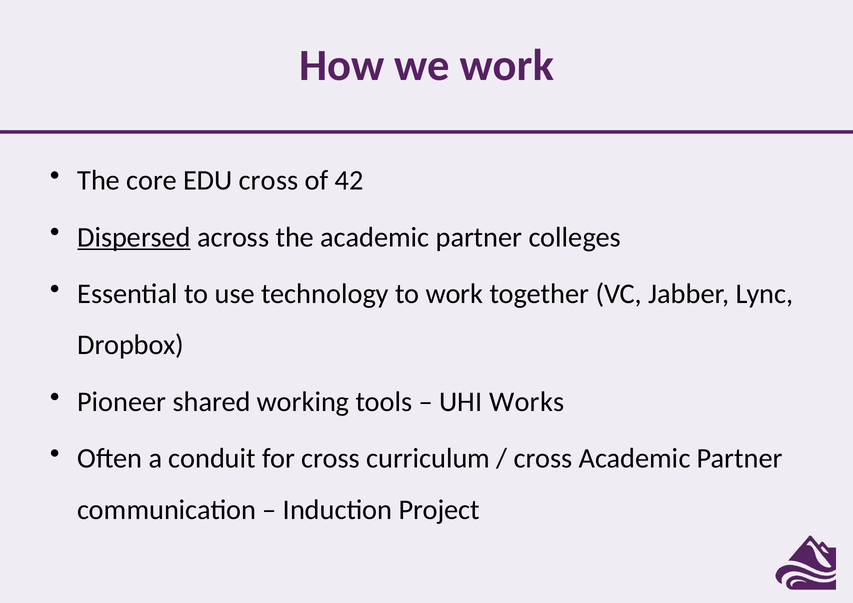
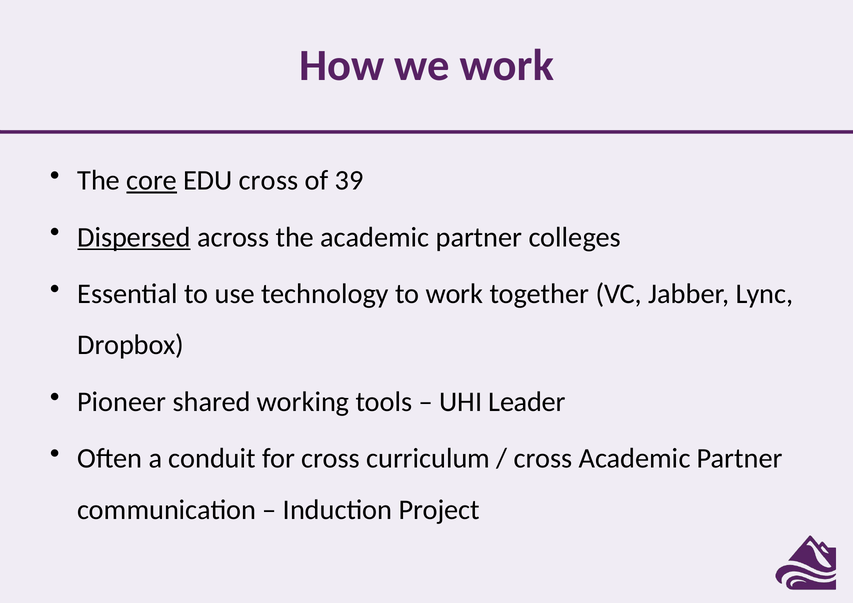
core underline: none -> present (152, 180)
42: 42 -> 39 (349, 180)
Works: Works -> Leader (527, 402)
